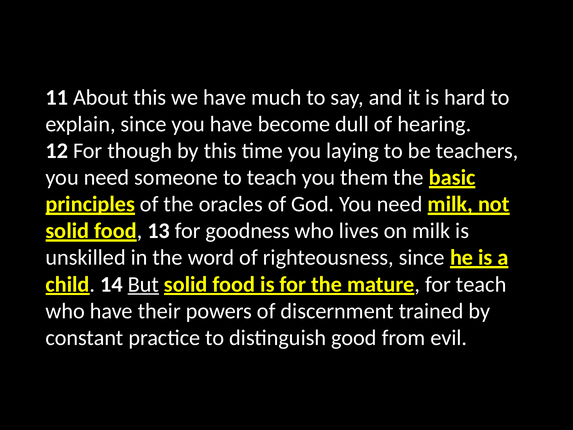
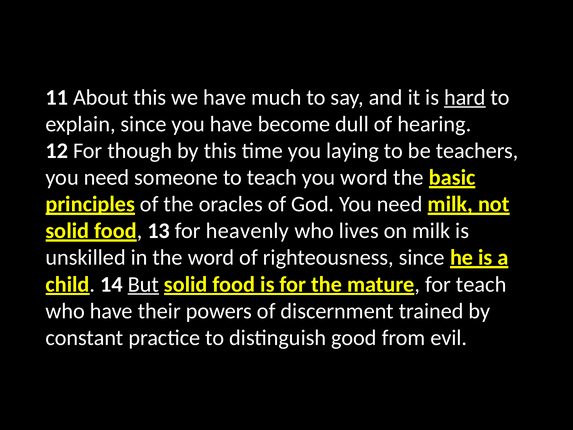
hard underline: none -> present (465, 97)
you them: them -> word (364, 177)
goodness: goodness -> heavenly (247, 231)
